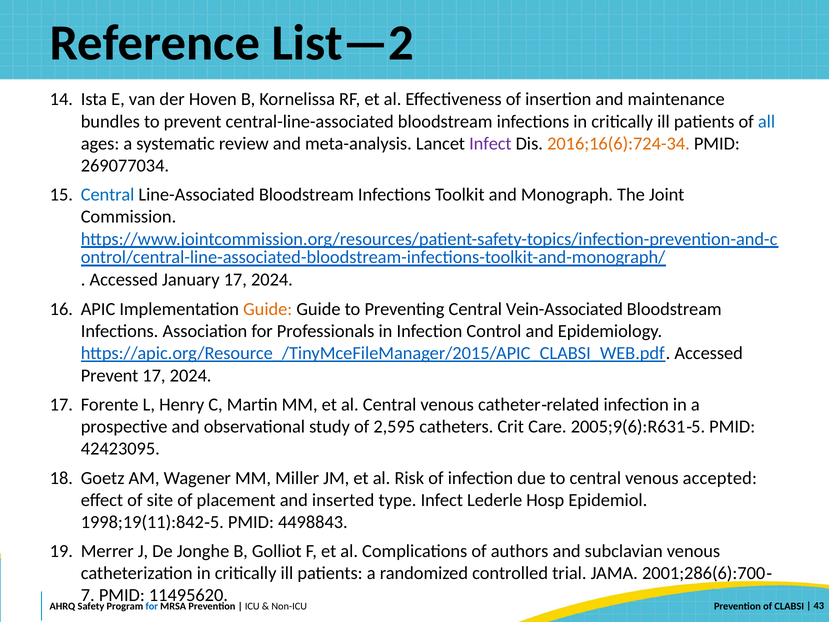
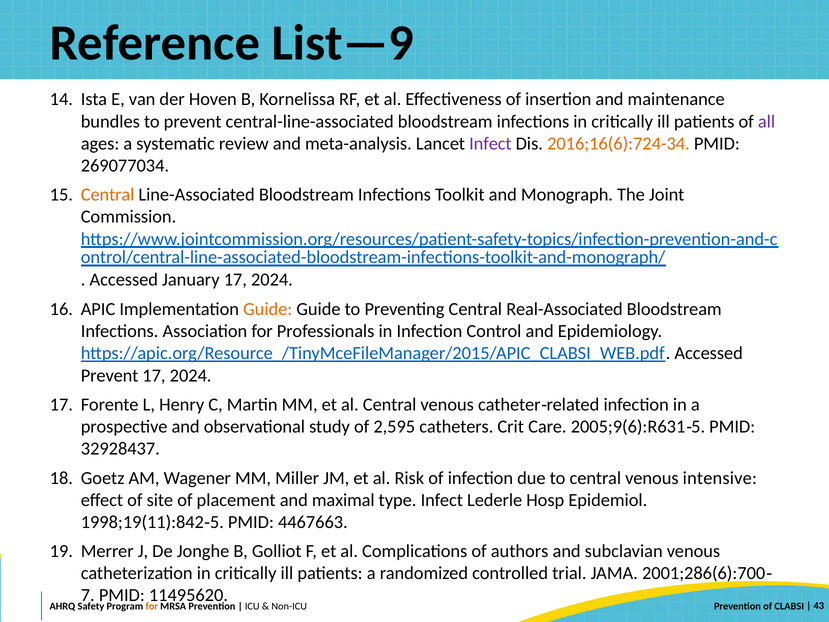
List—2: List—2 -> List—9 (343, 43)
all colour: blue -> purple (767, 121)
Central colour: blue -> orange (108, 195)
Vein-Associated: Vein-Associated -> Real-Associated (564, 309)
42423095: 42423095 -> 32928437 (120, 449)
accepted: accepted -> intensive (720, 478)
inserted: inserted -> maximal (343, 500)
4498843: 4498843 -> 4467663 (313, 522)
for colour: blue -> orange (152, 606)
